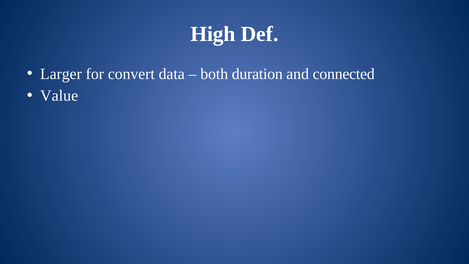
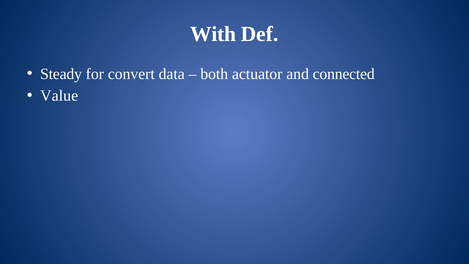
High: High -> With (213, 34)
Larger: Larger -> Steady (61, 74)
duration: duration -> actuator (257, 74)
